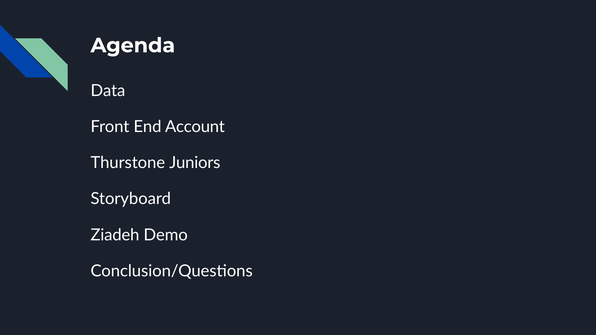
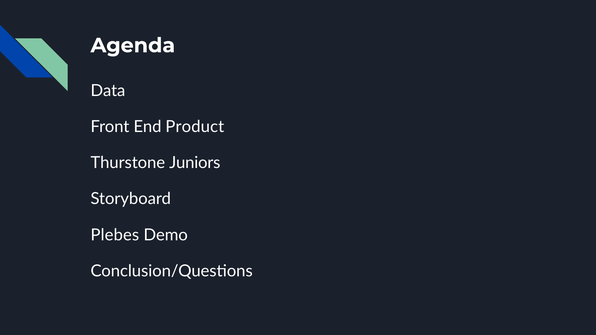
Account: Account -> Product (195, 127)
Ziadeh: Ziadeh -> Plebes (115, 235)
